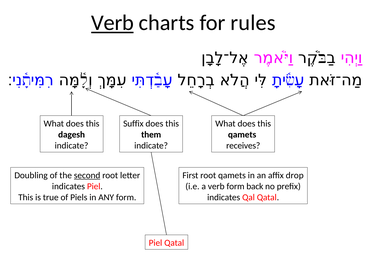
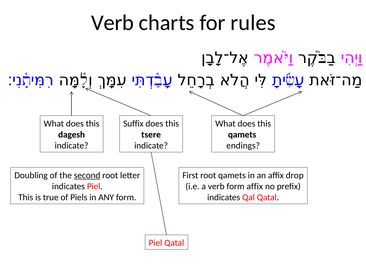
Verb underline: present -> none (113, 23)
them: them -> tsere (151, 135)
receives: receives -> endings (243, 146)
form back: back -> affix (255, 187)
